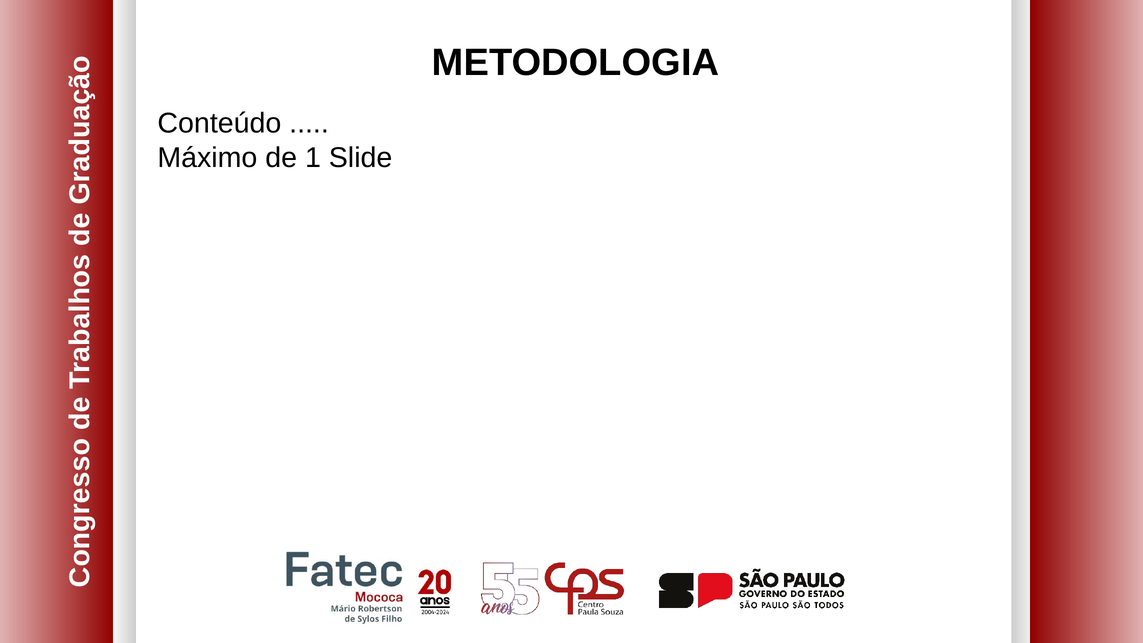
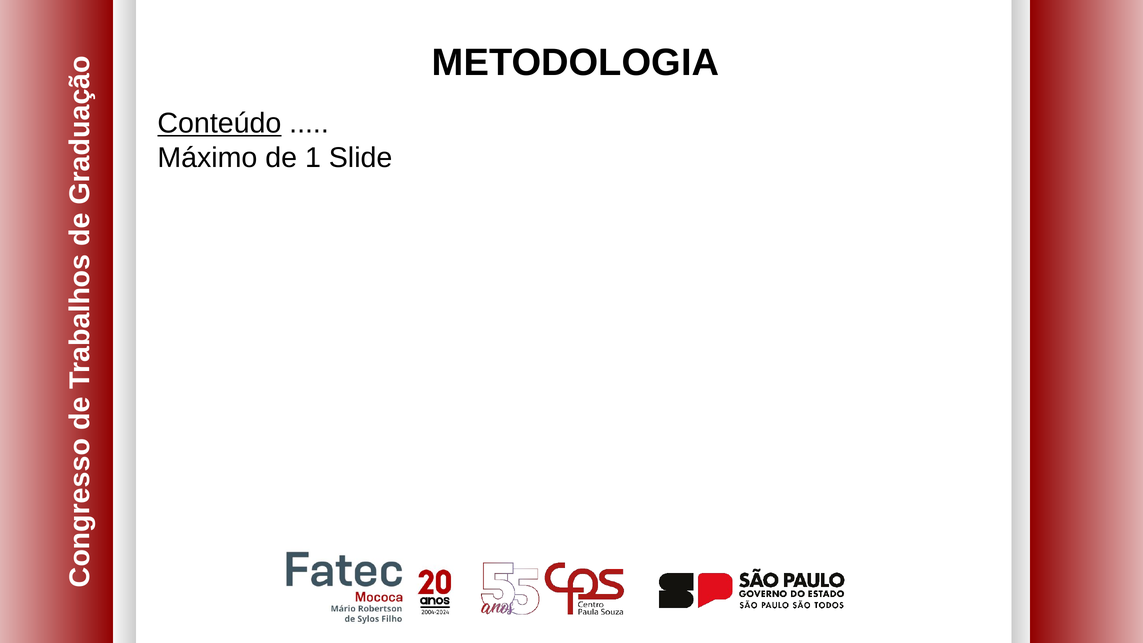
Conteúdo underline: none -> present (219, 123)
